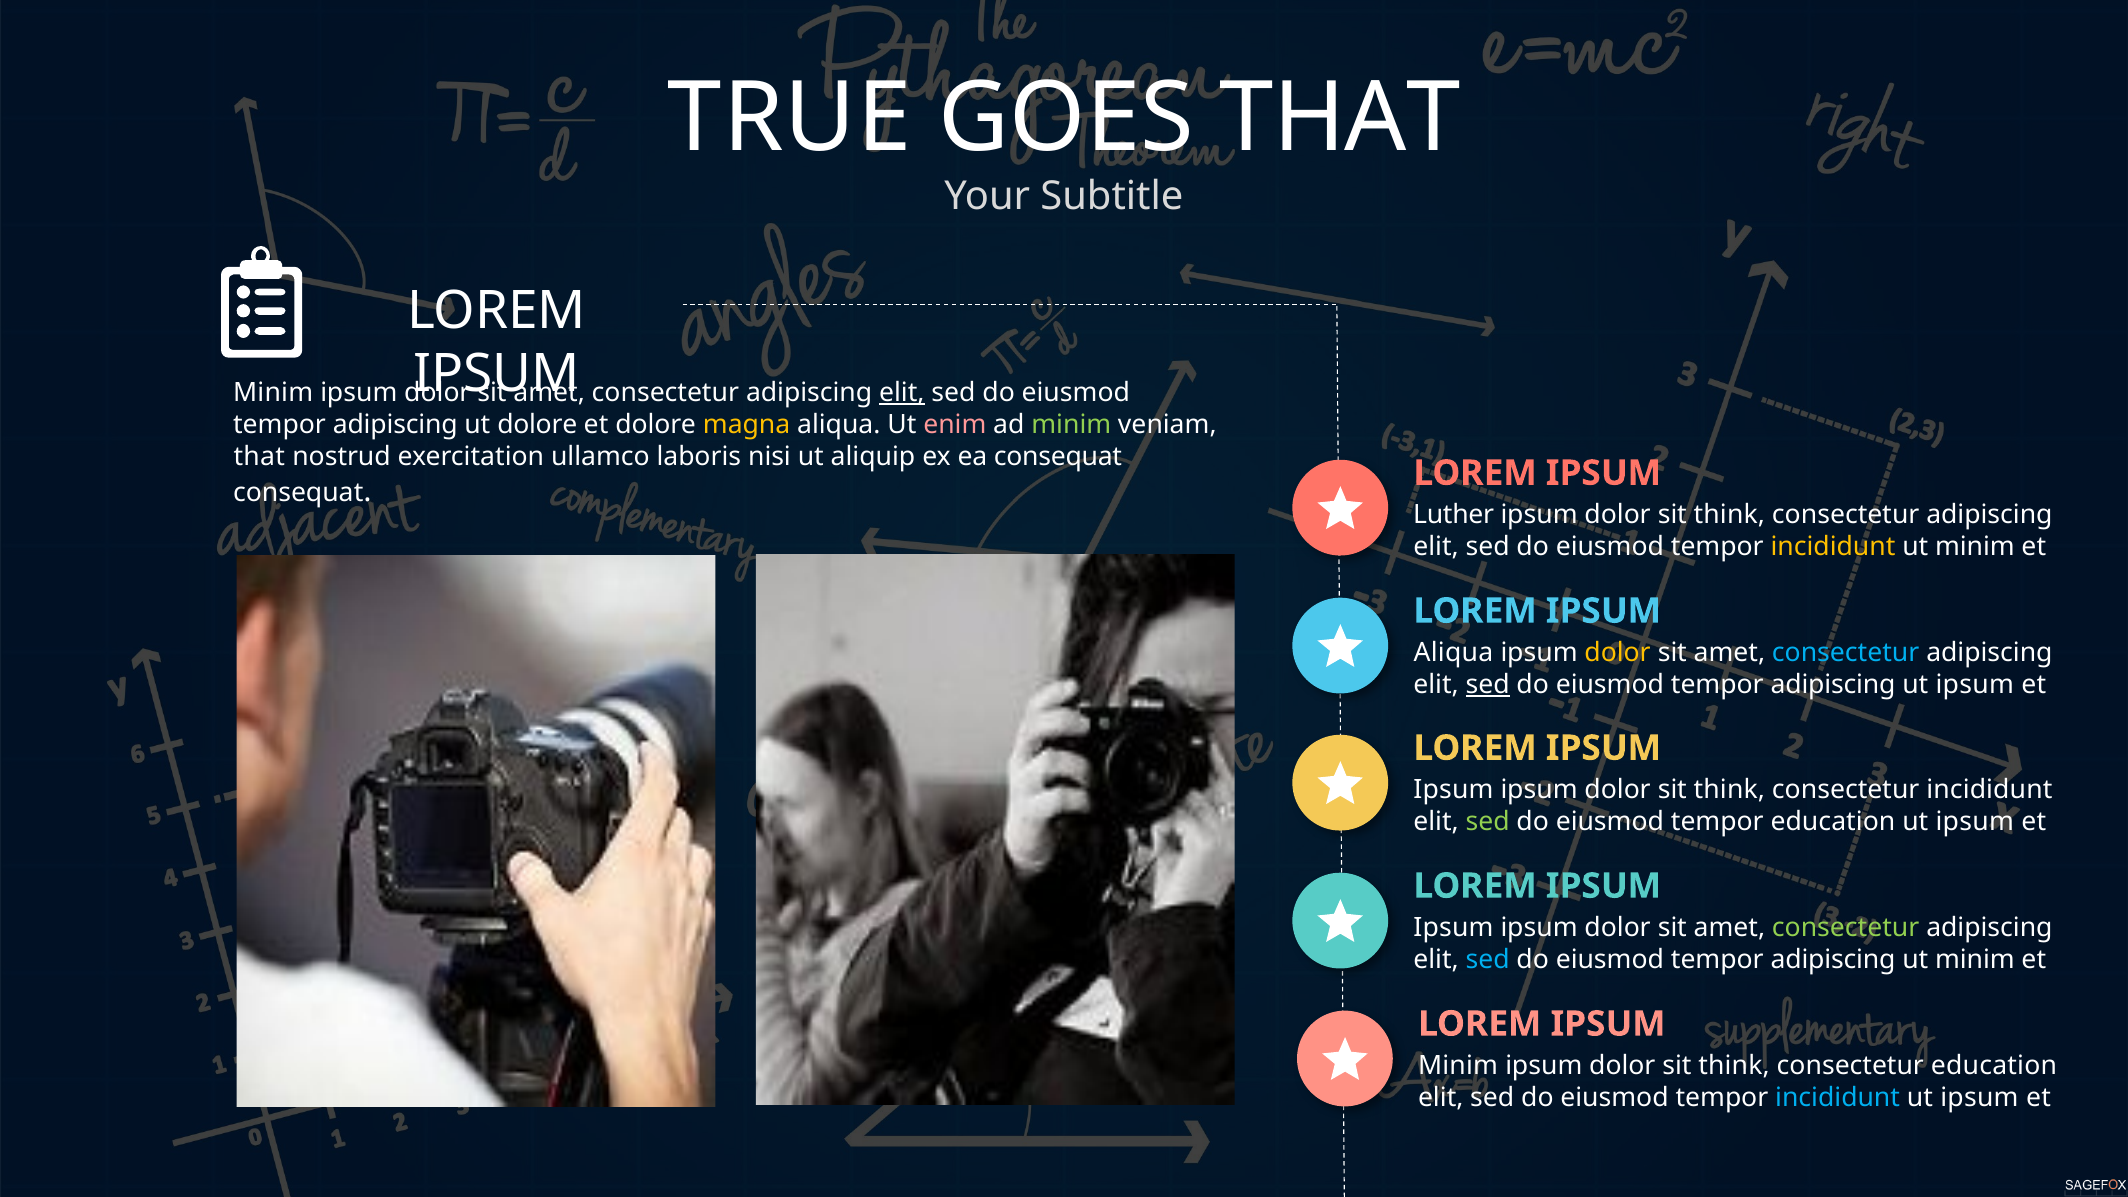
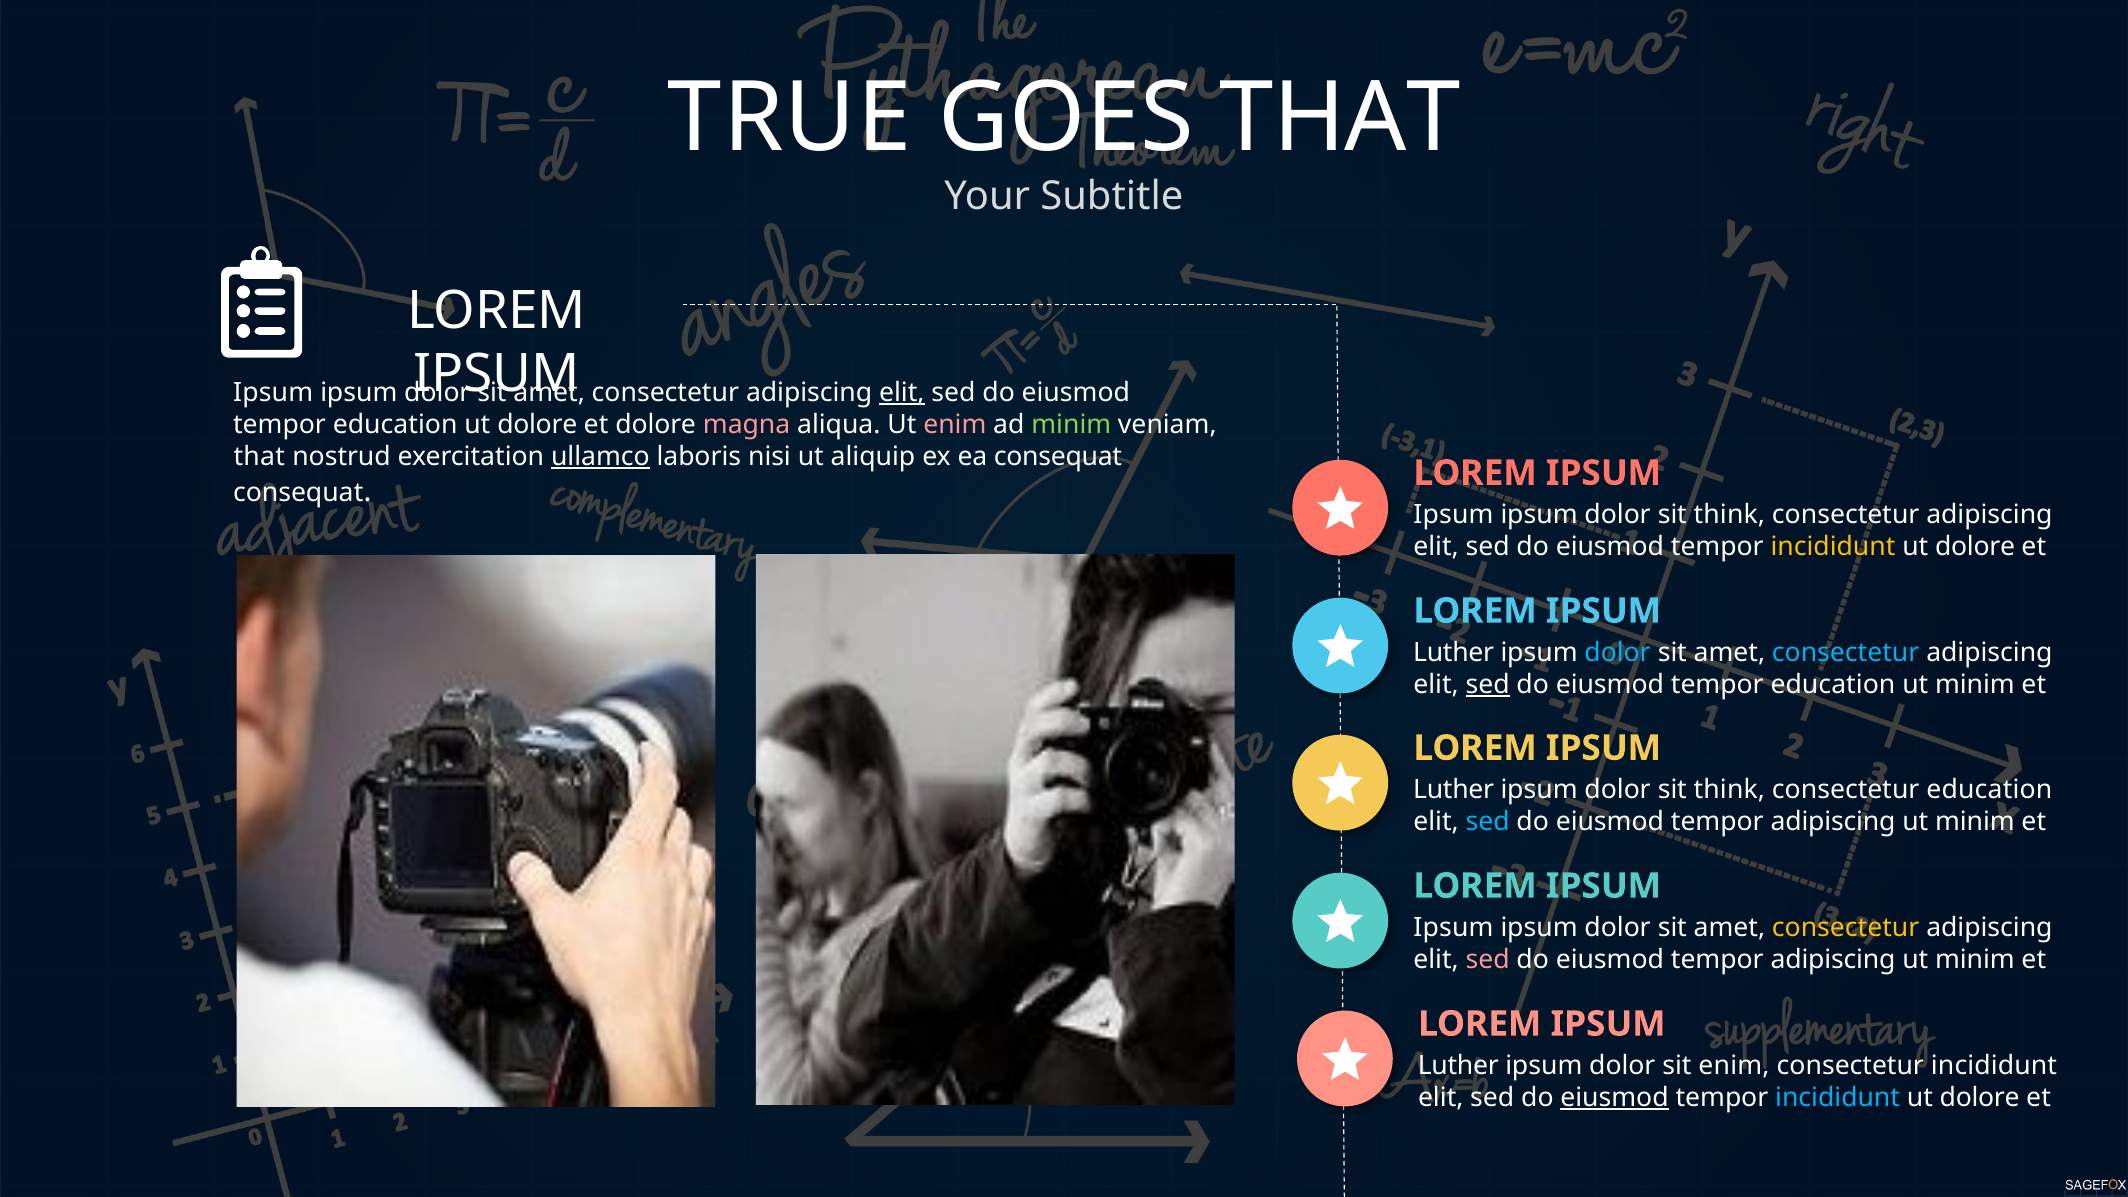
Minim: Minim -> Ipsum (273, 393)
adipiscing: adipiscing -> education (395, 425)
magna colour: yellow -> pink (747, 425)
ullamco underline: none -> present (600, 457)
Luther: Luther -> Ipsum (1453, 515)
minim: minim -> dolore (1975, 547)
Aliqua: Aliqua -> Luther (1454, 653)
dolor colour: yellow -> light blue (1618, 653)
adipiscing: adipiscing -> education (1833, 685)
ipsum: ipsum -> minim (1975, 685)
Ipsum: Ipsum -> Luther (1454, 790)
consectetur incididunt: incididunt -> education (1989, 790)
sed colour: light green -> light blue (1488, 822)
education: education -> adipiscing (1833, 822)
ipsum: ipsum -> minim (1975, 822)
consectetur colour: light green -> yellow (1846, 928)
sed colour: light blue -> pink (1488, 960)
Minim: Minim -> Luther (1458, 1066)
think: think -> enim (1734, 1066)
consectetur education: education -> incididunt (1994, 1066)
eiusmod underline: none -> present (1615, 1098)
ipsum: ipsum -> dolore (1980, 1098)
